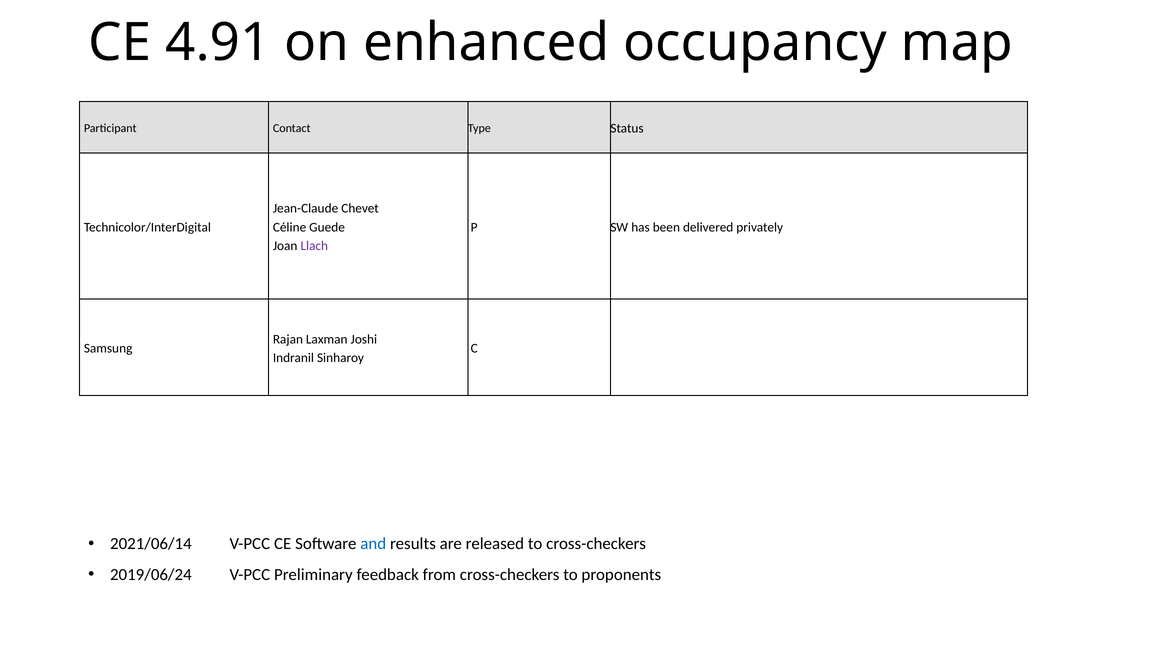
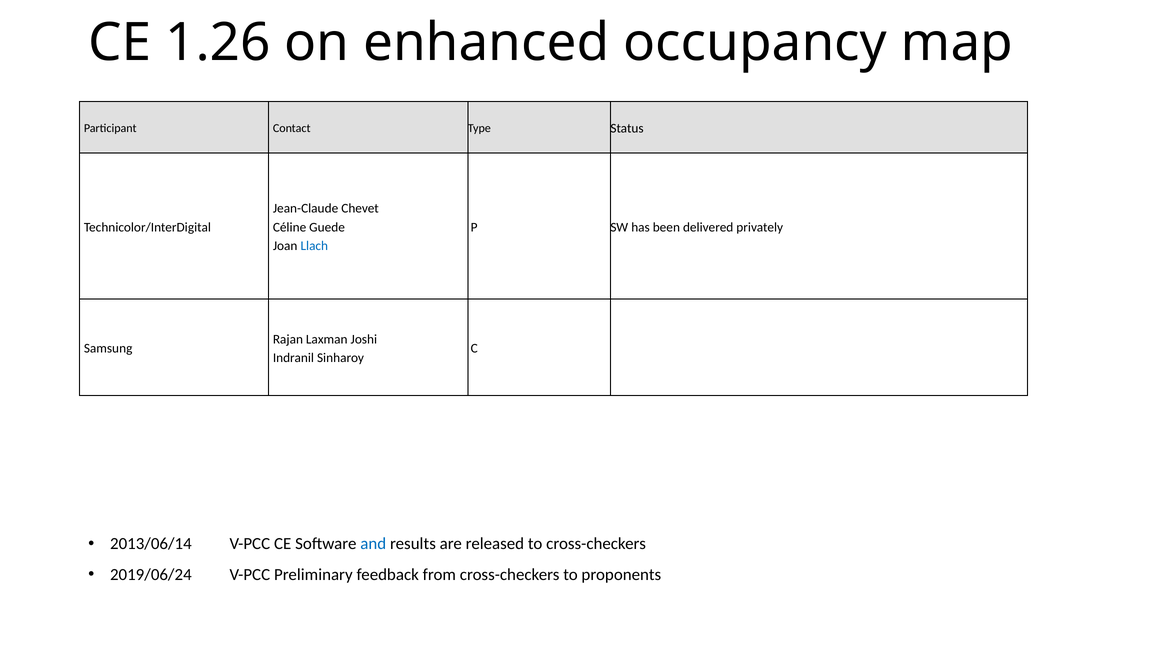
4.91: 4.91 -> 1.26 (218, 43)
Llach colour: purple -> blue (314, 246)
2021/06/14: 2021/06/14 -> 2013/06/14 (151, 544)
